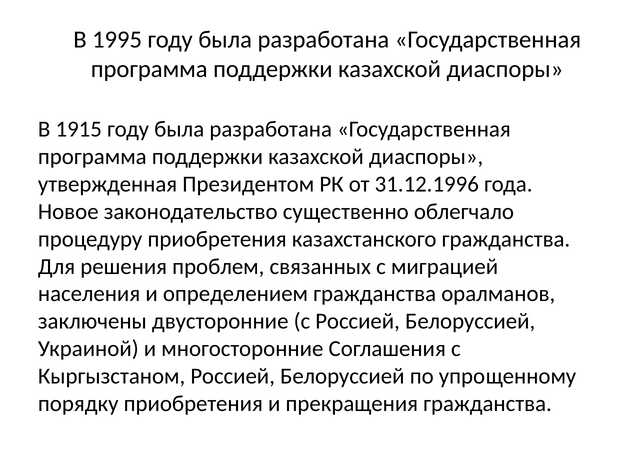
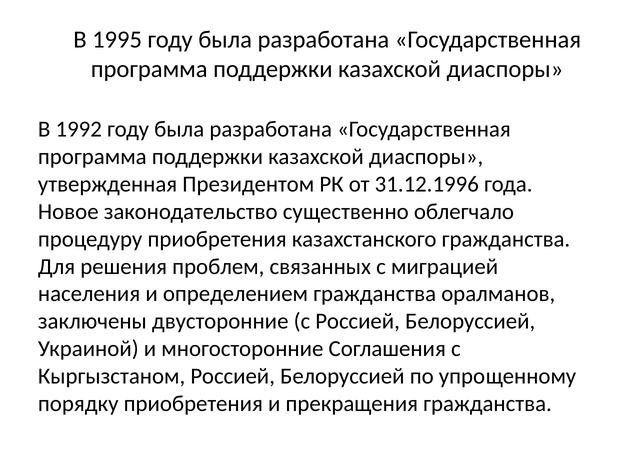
1915: 1915 -> 1992 (79, 129)
